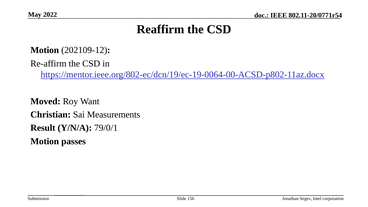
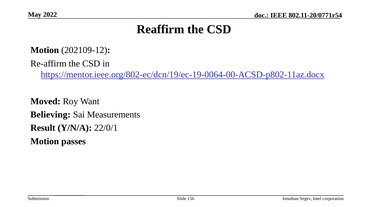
Christian: Christian -> Believing (51, 115)
79/0/1: 79/0/1 -> 22/0/1 (106, 128)
